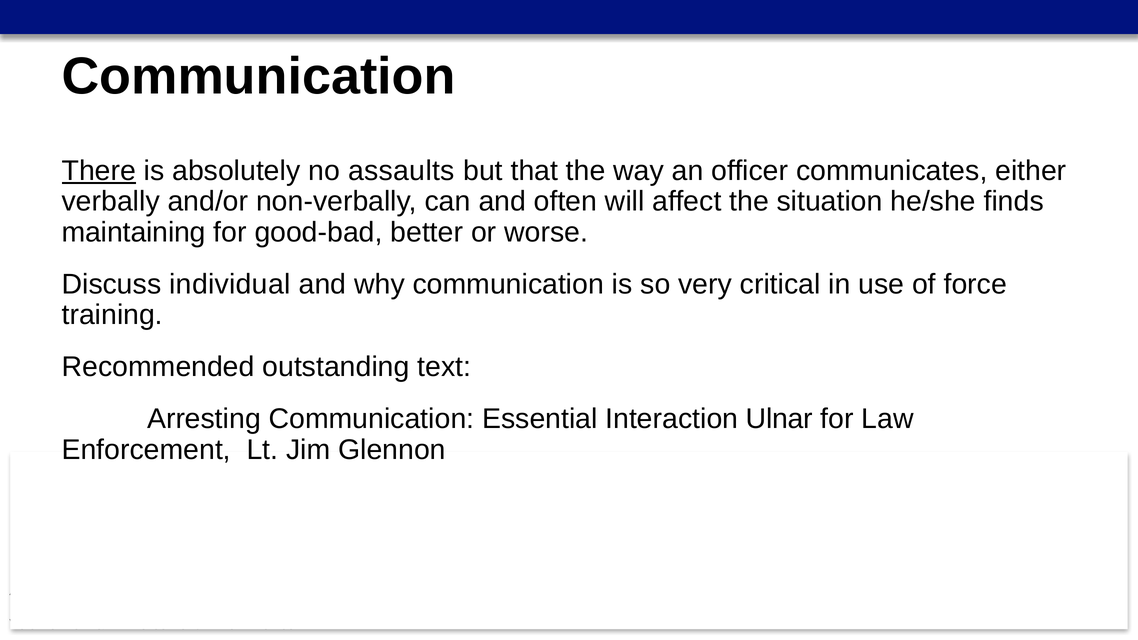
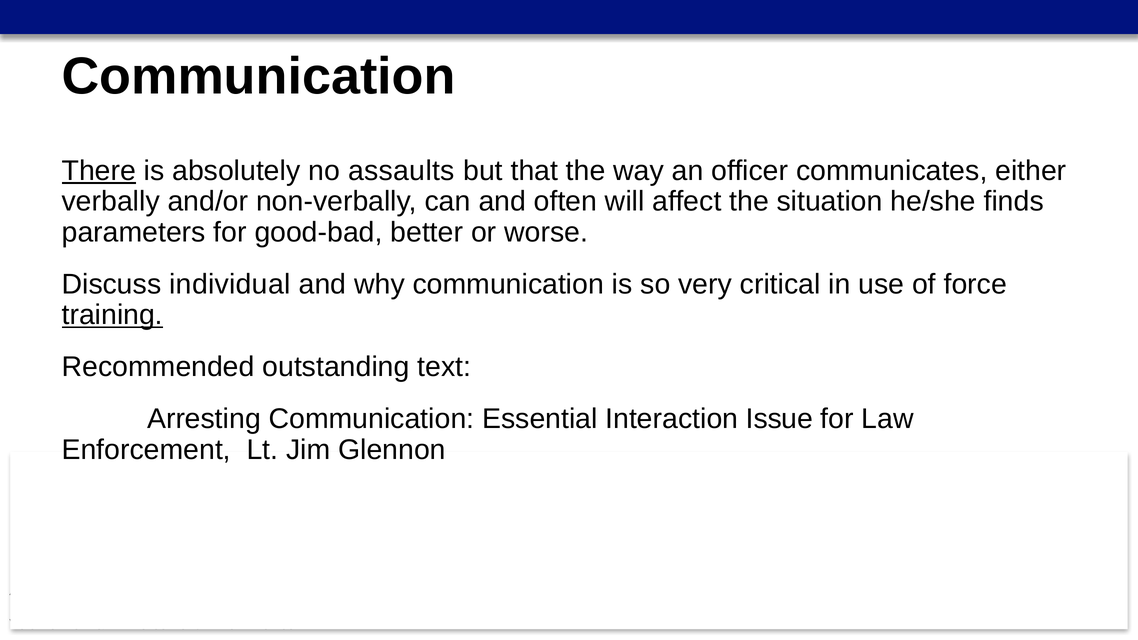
maintaining: maintaining -> parameters (134, 232)
training underline: none -> present (112, 315)
Ulnar: Ulnar -> Issue (779, 419)
